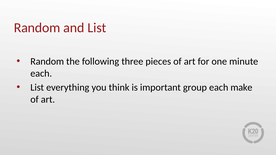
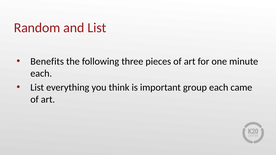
Random: Random -> Benefits (47, 62)
make: make -> came (241, 88)
